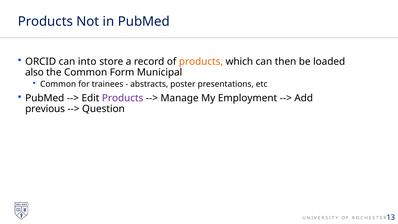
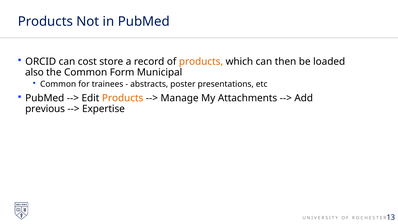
into: into -> cost (87, 61)
Products colour: purple -> orange (123, 98)
Employment: Employment -> Attachments (248, 98)
Question: Question -> Expertise (103, 109)
